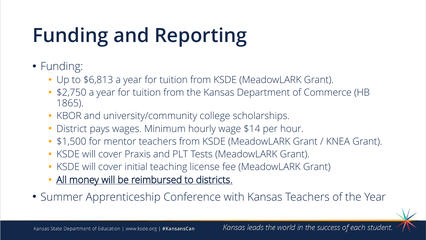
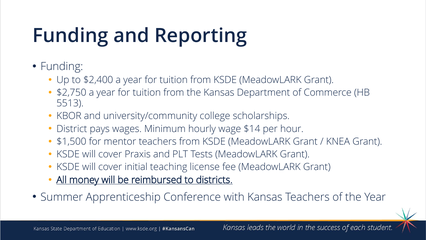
$6,813: $6,813 -> $2,400 (98, 80)
1865: 1865 -> 5513 (70, 103)
